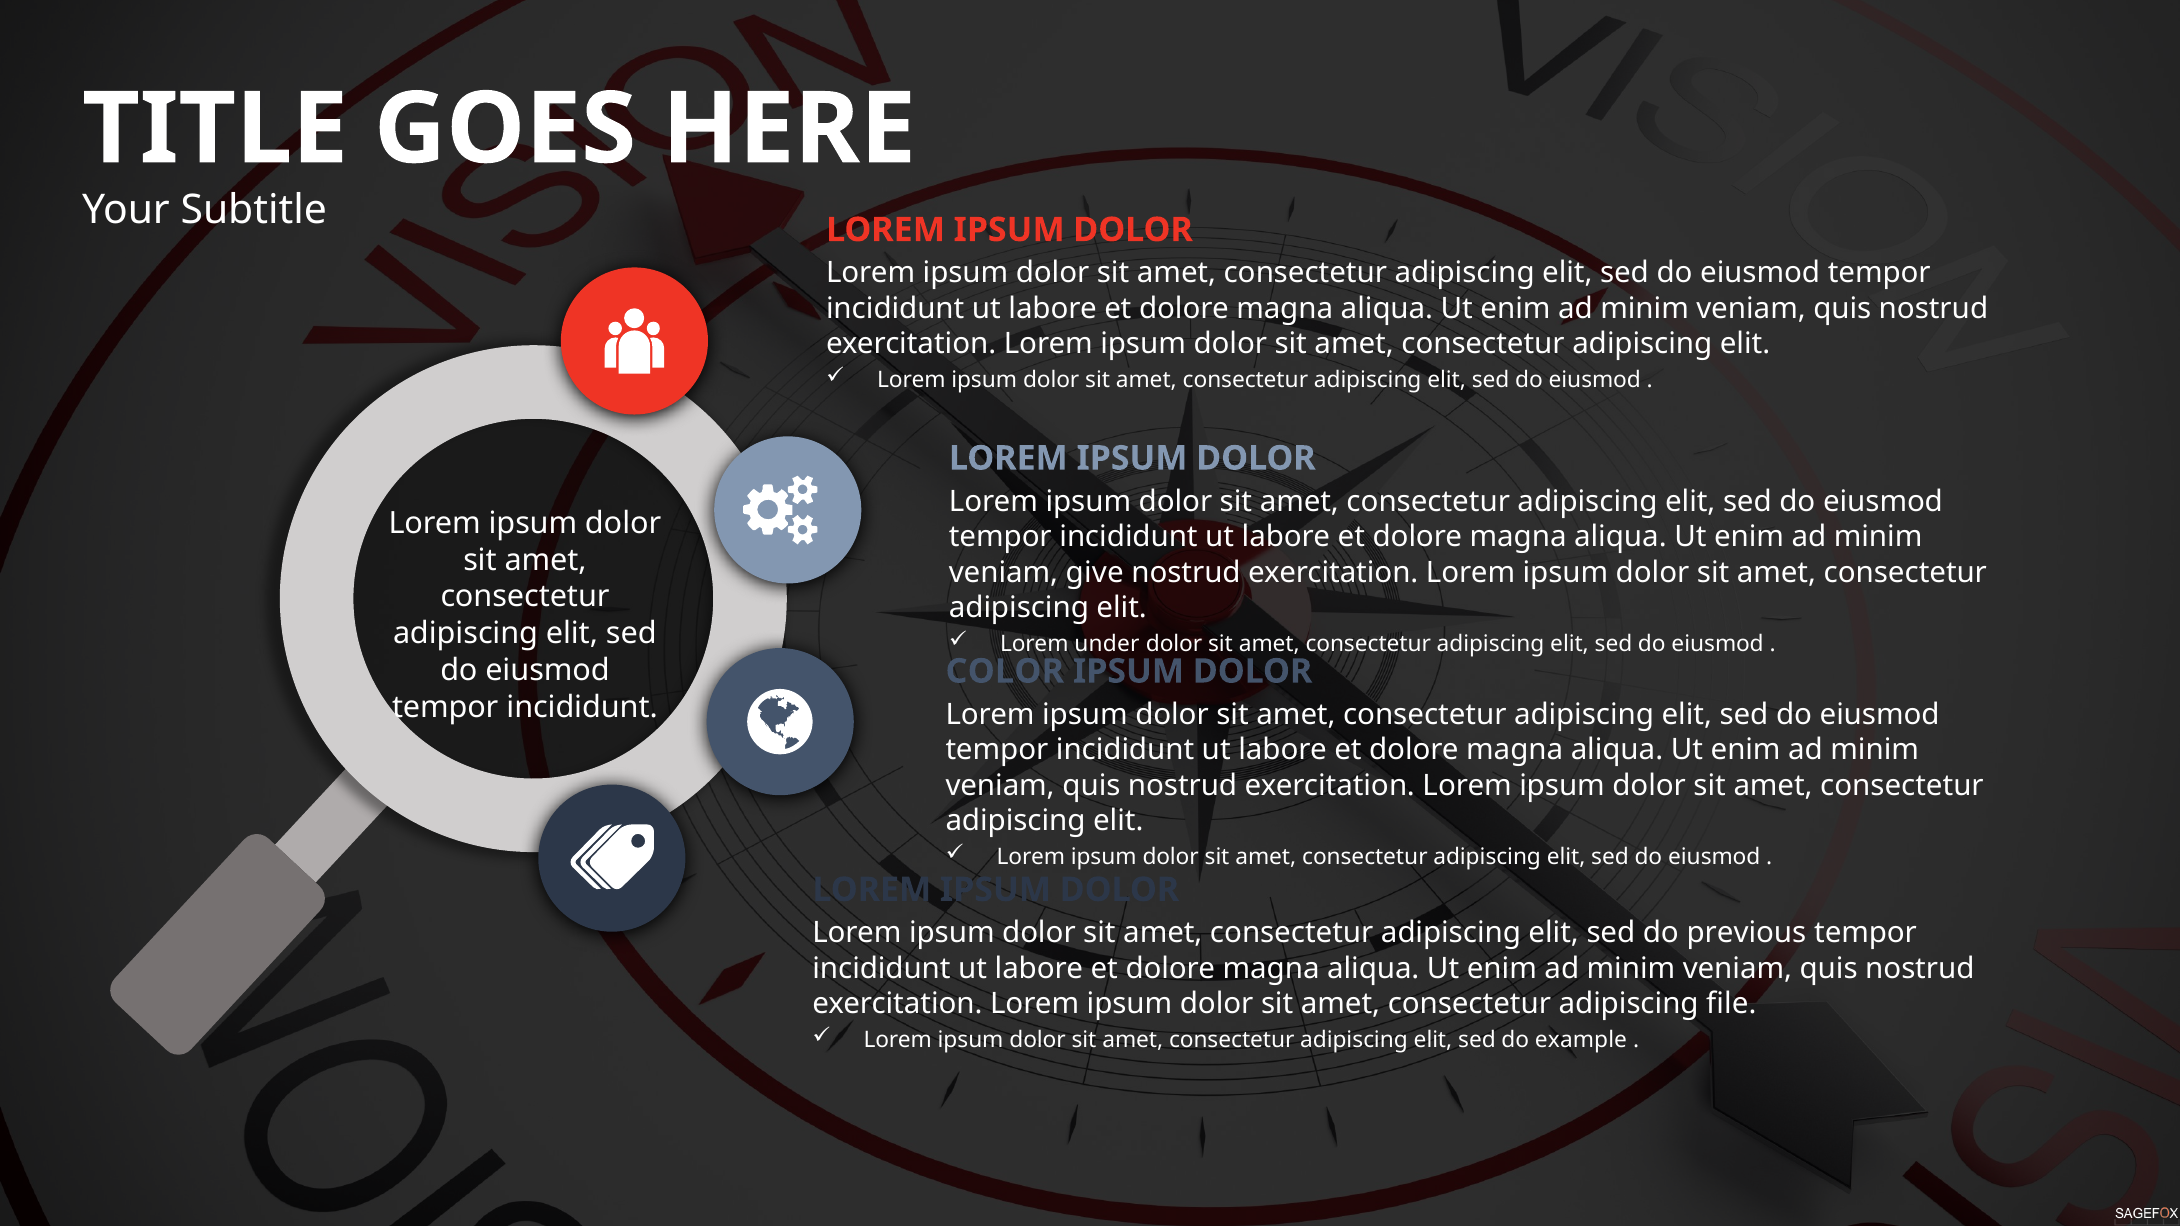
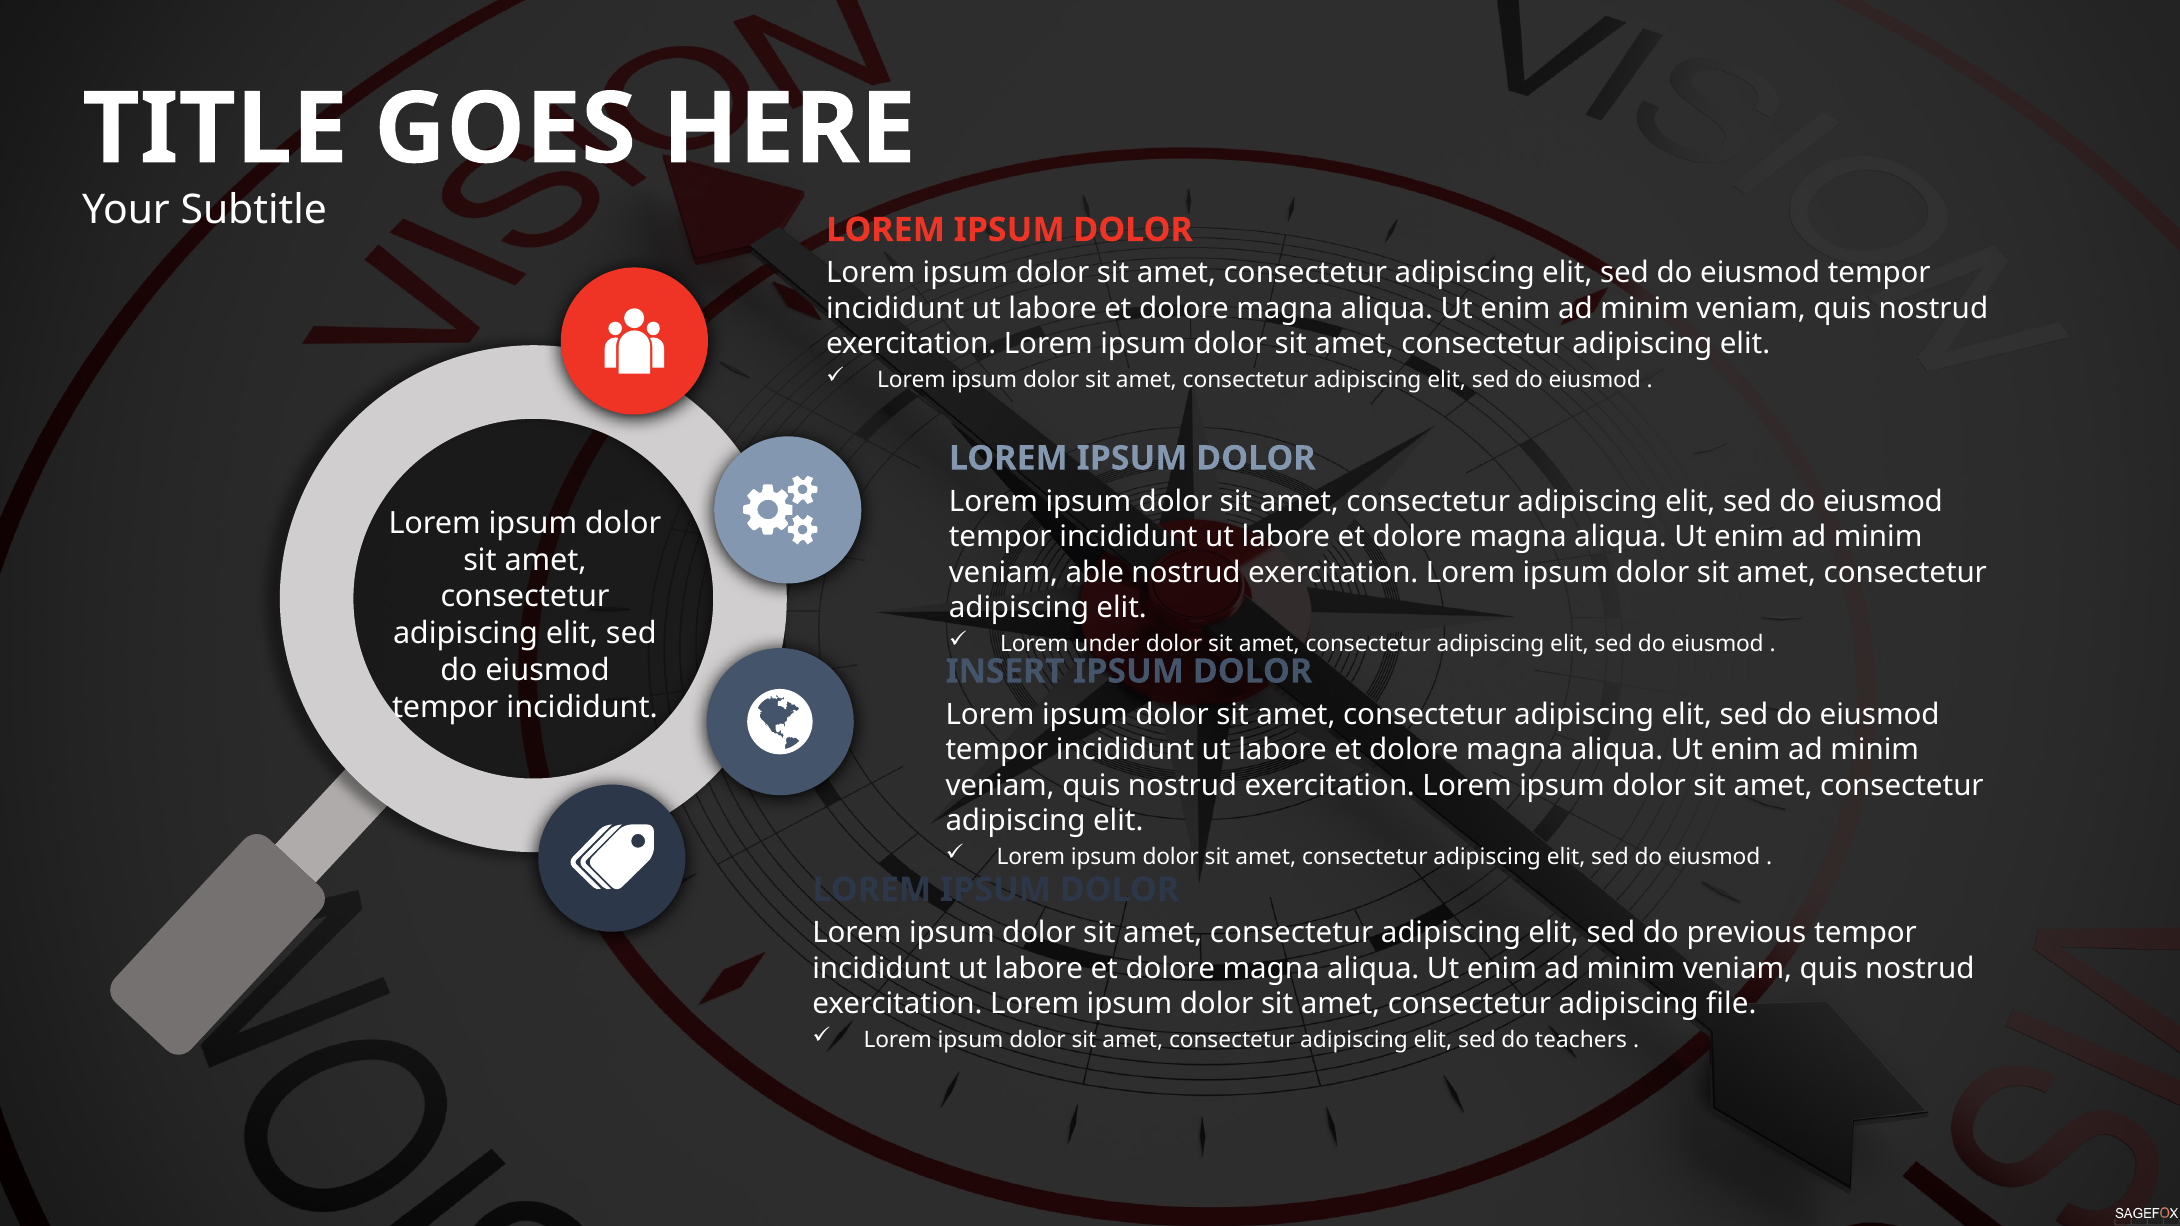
give: give -> able (1095, 573)
COLOR: COLOR -> INSERT (1005, 671)
example: example -> teachers (1581, 1041)
